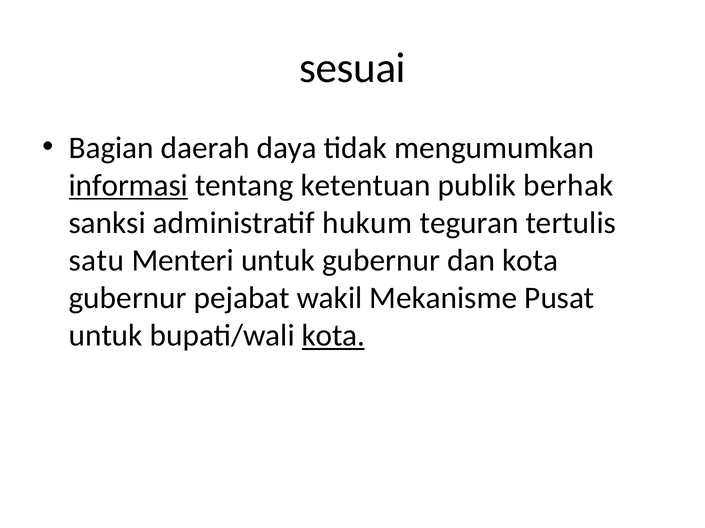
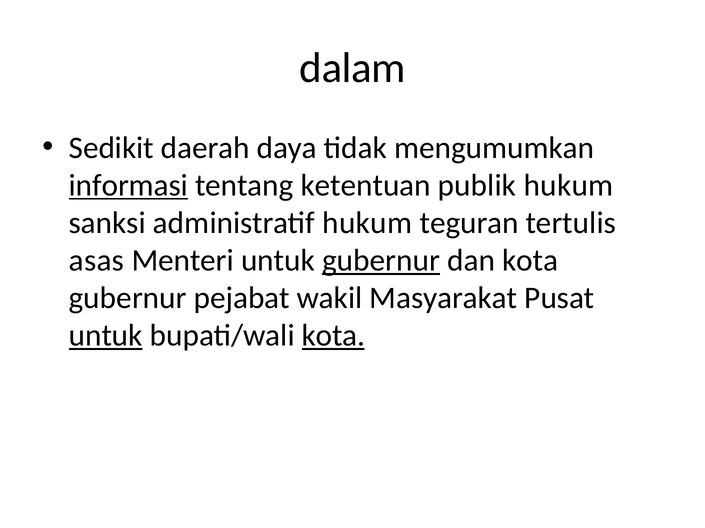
sesuai: sesuai -> dalam (353, 68)
Bagian: Bagian -> Sedikit (111, 148)
publik berhak: berhak -> hukum (568, 186)
satu: satu -> asas (96, 261)
gubernur underline: none -> present (381, 261)
Mekanisme: Mekanisme -> Masyarakat (443, 298)
untuk underline: none -> present (106, 336)
